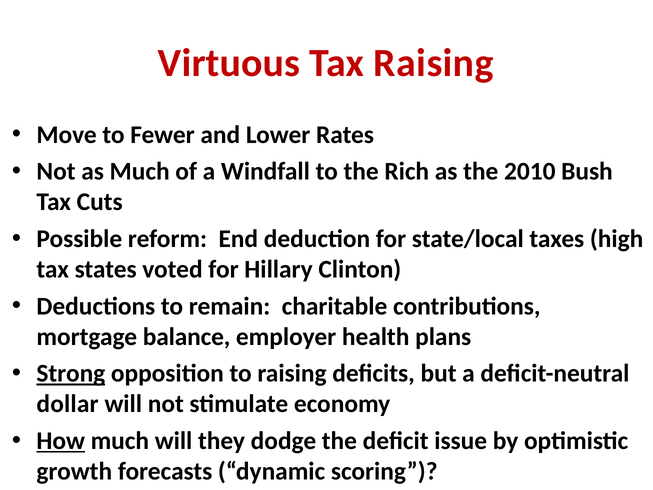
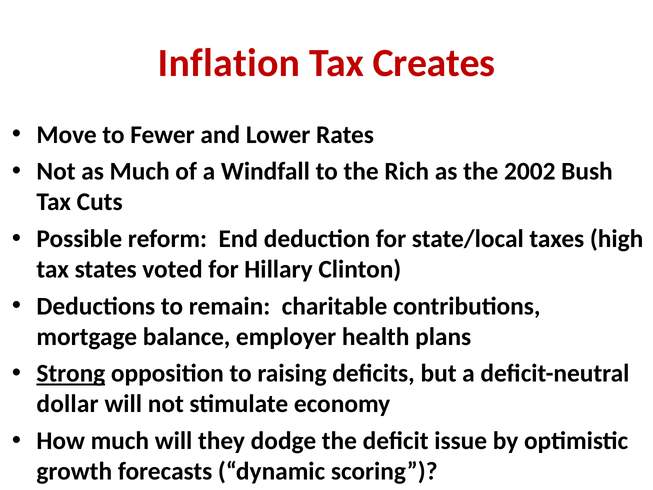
Virtuous: Virtuous -> Inflation (229, 63)
Tax Raising: Raising -> Creates (434, 63)
2010: 2010 -> 2002 (530, 171)
How underline: present -> none (61, 441)
